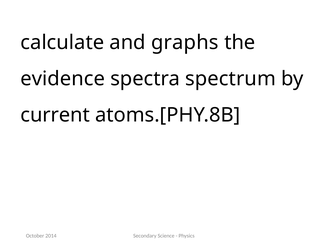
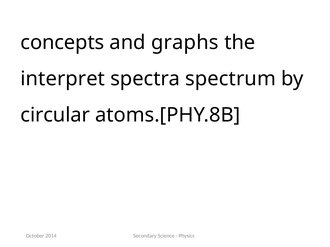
calculate: calculate -> concepts (62, 43)
evidence: evidence -> interpret (63, 79)
current: current -> circular (55, 115)
